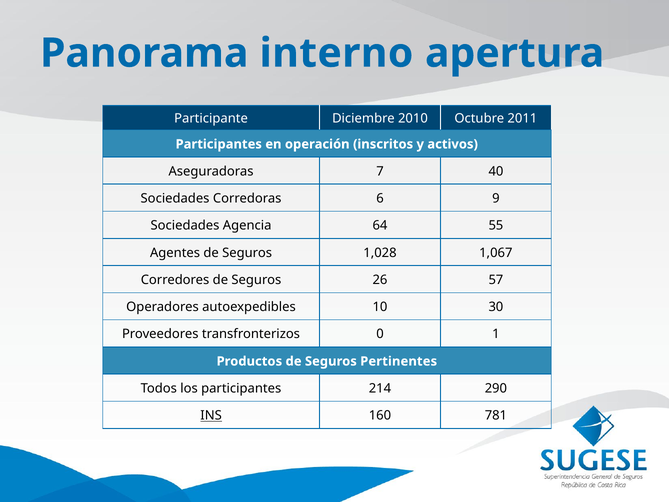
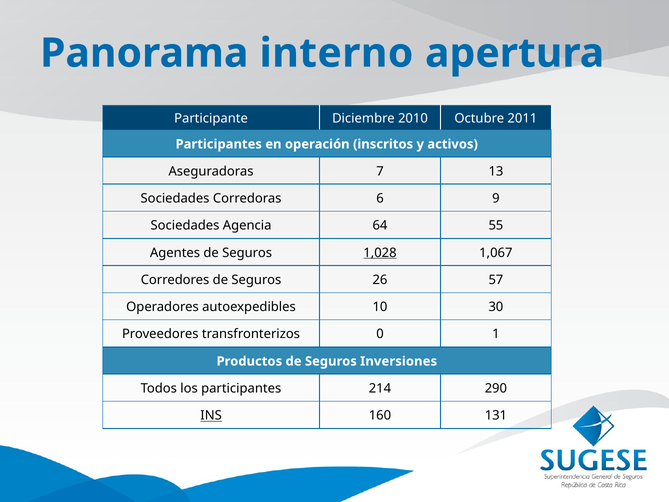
40: 40 -> 13 (496, 171)
1,028 underline: none -> present (380, 253)
Pertinentes: Pertinentes -> Inversiones (399, 361)
781: 781 -> 131 (496, 415)
